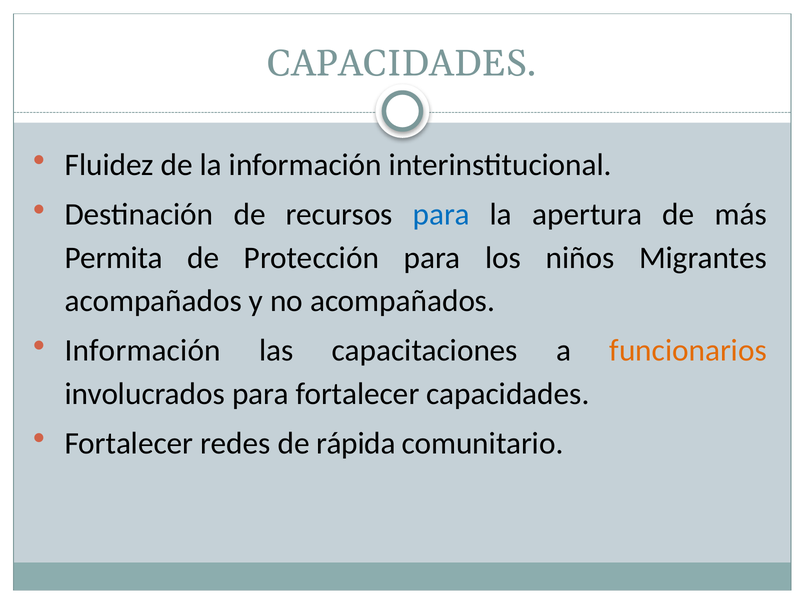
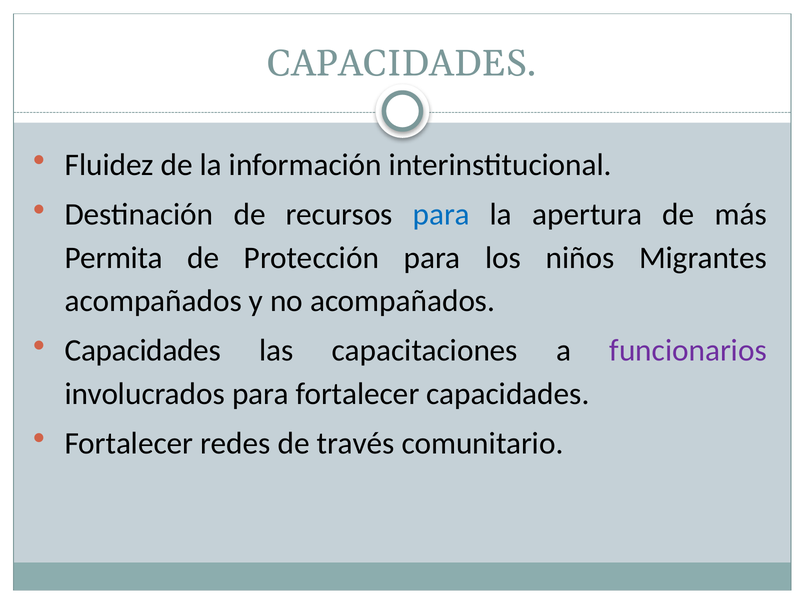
Información: Información -> Capacidades (143, 350)
funcionarios colour: orange -> purple (688, 350)
rápida: rápida -> través (356, 443)
